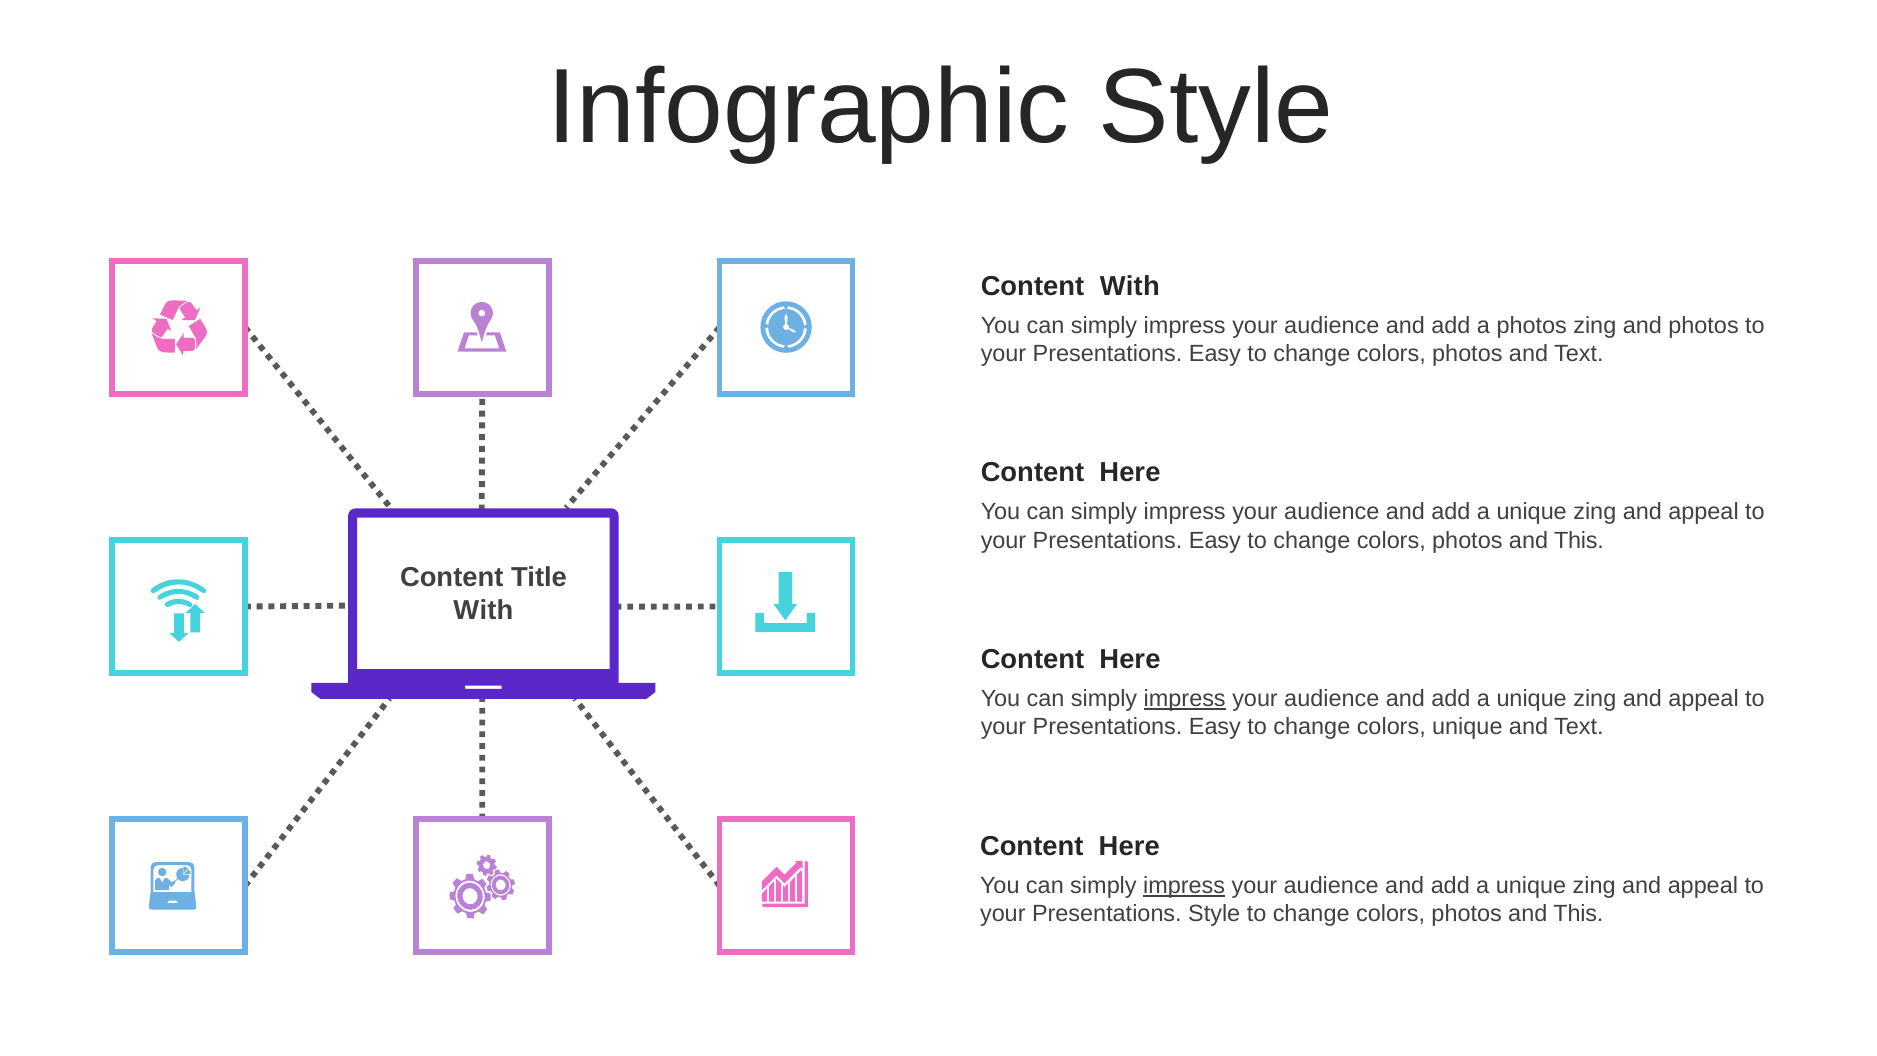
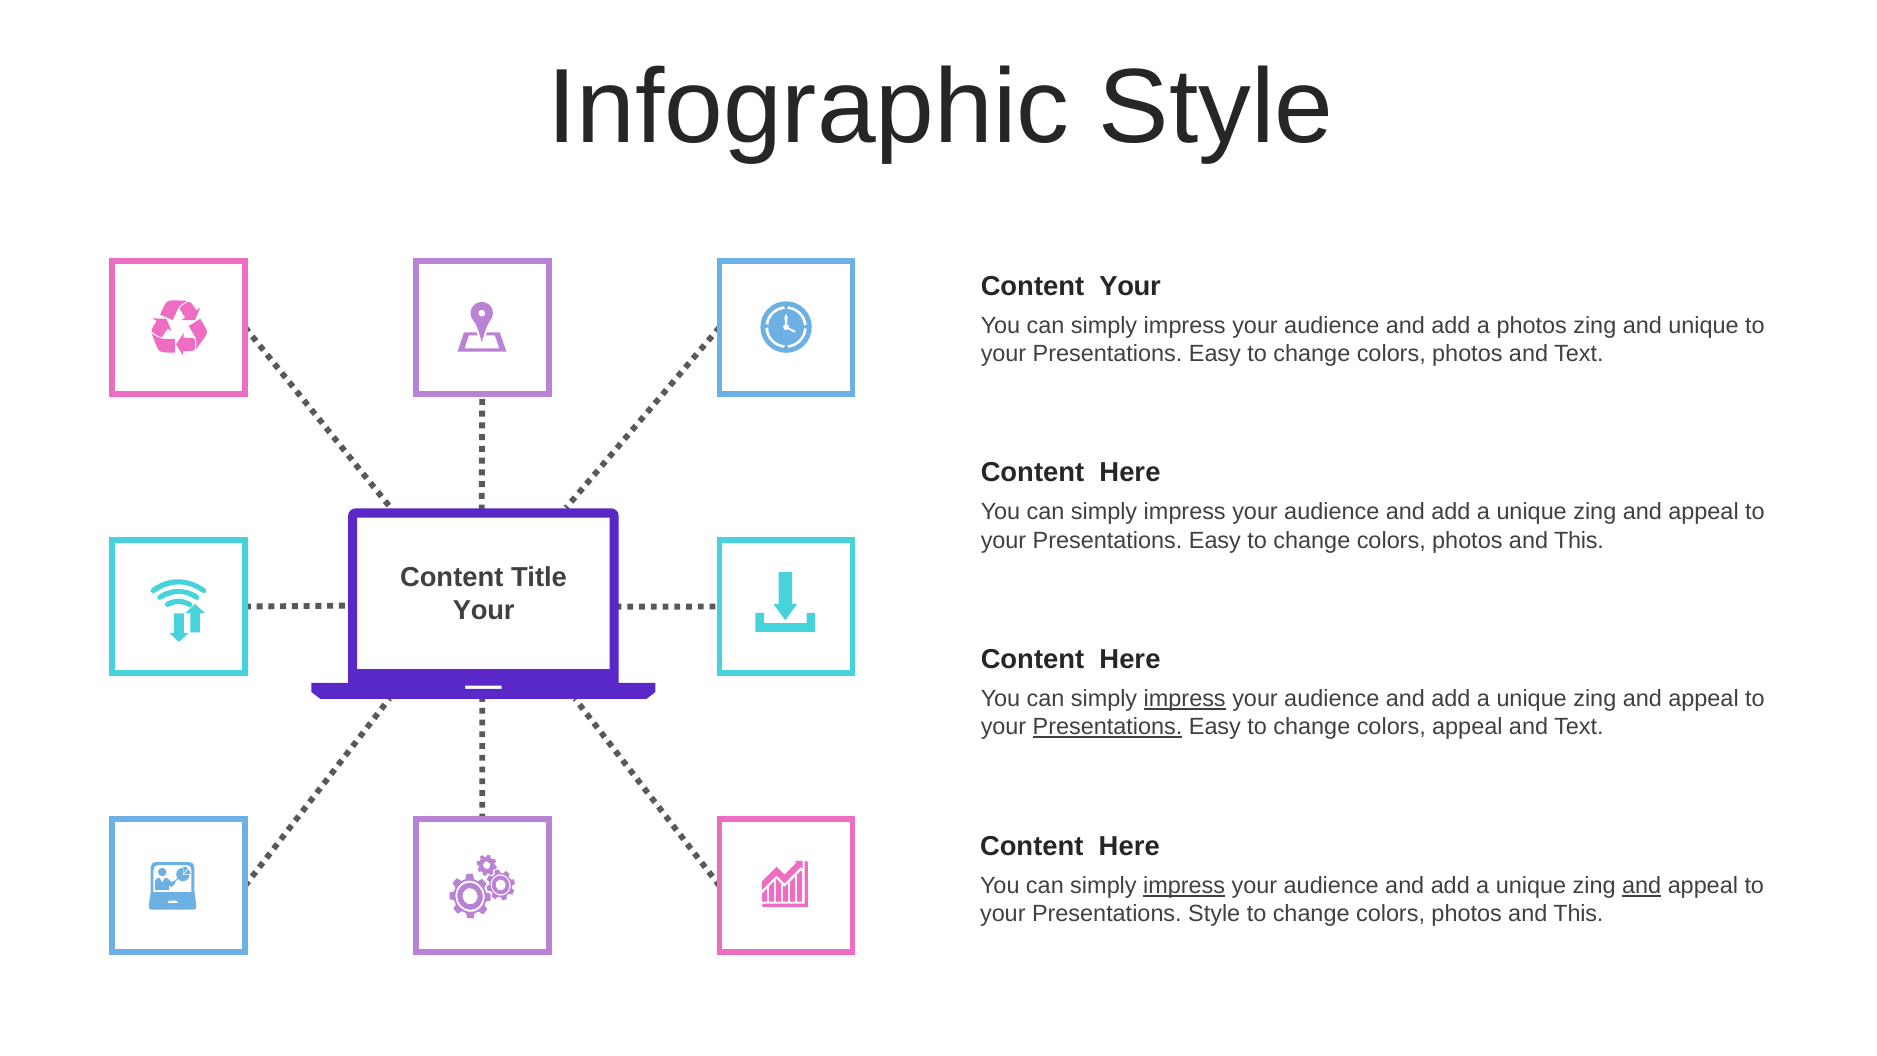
Content With: With -> Your (1130, 286)
and photos: photos -> unique (1704, 325)
With: With -> Your (484, 610)
Presentations underline: none -> present (1108, 727)
colors unique: unique -> appeal (1467, 727)
and underline: none -> present (1642, 886)
